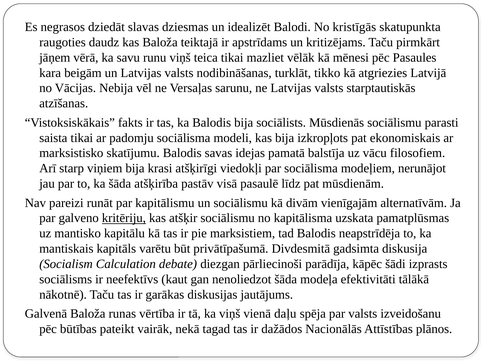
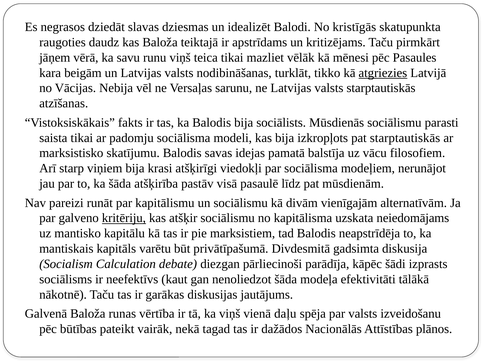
atgriezies underline: none -> present (383, 73)
pat ekonomiskais: ekonomiskais -> starptautiskās (405, 138)
pamatplūsmas: pamatplūsmas -> neiedomājams (413, 218)
